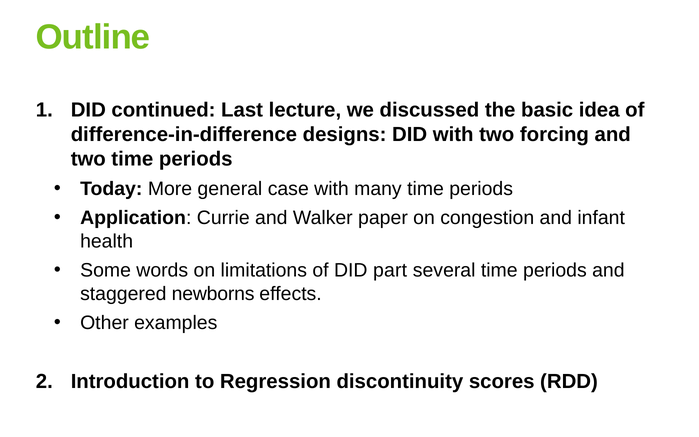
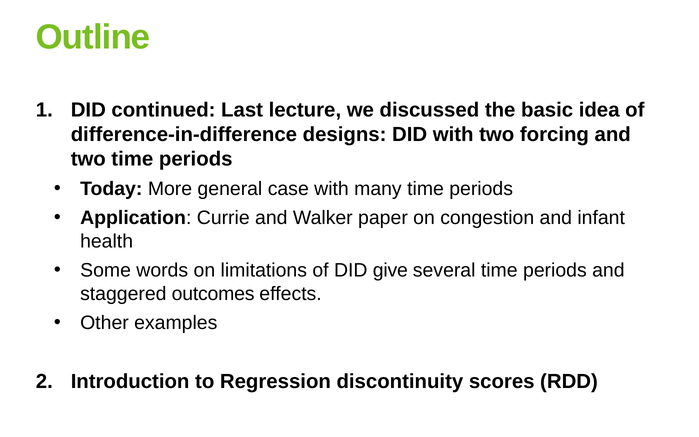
part: part -> give (390, 270)
newborns: newborns -> outcomes (213, 294)
